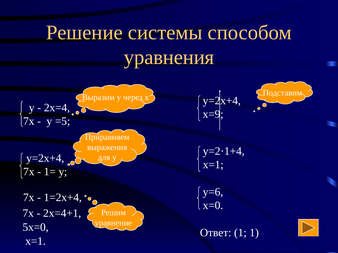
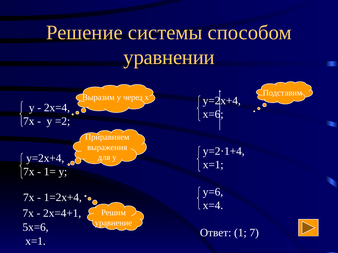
уравнения: уравнения -> уравнении (169, 57)
х=9: х=9 -> х=6 (213, 114)
=5: =5 -> =2 (63, 121)
х=0: х=0 -> х=4 (213, 206)
5х=0: 5х=0 -> 5х=6 (36, 228)
1 1: 1 -> 7 (254, 233)
